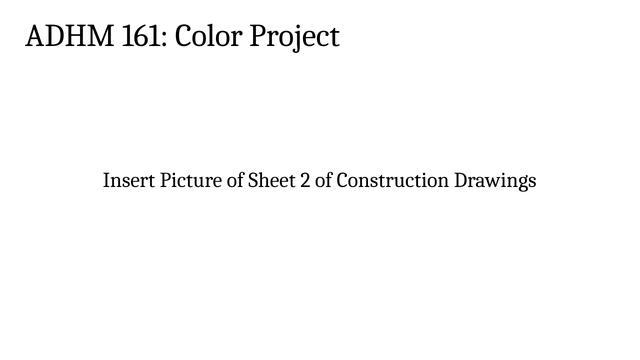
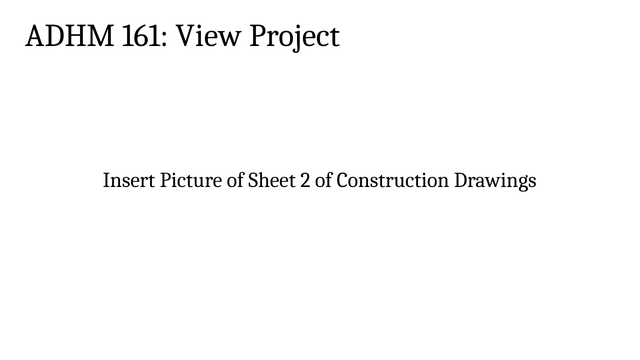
Color: Color -> View (209, 36)
